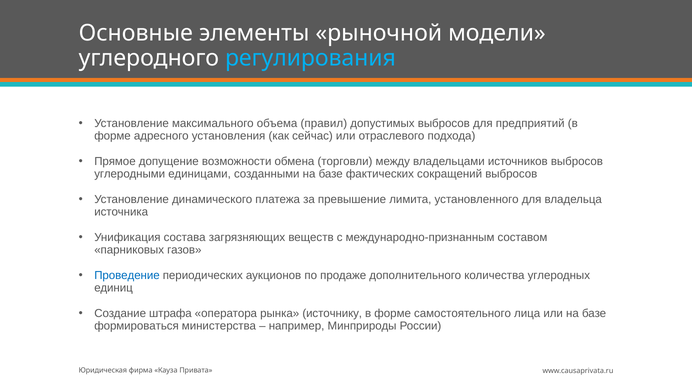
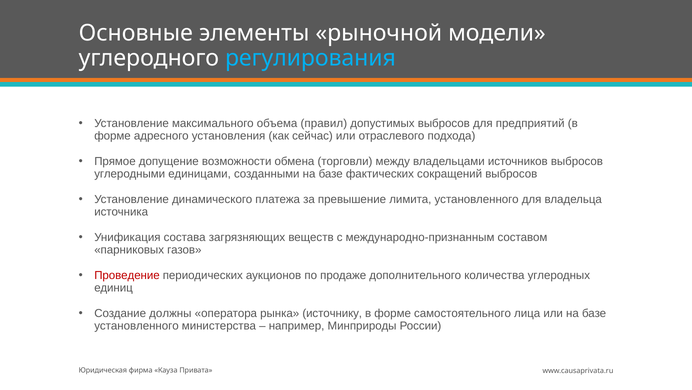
Проведение colour: blue -> red (127, 275)
штрафа: штрафа -> должны (170, 313)
формироваться: формироваться -> установленного (136, 325)
